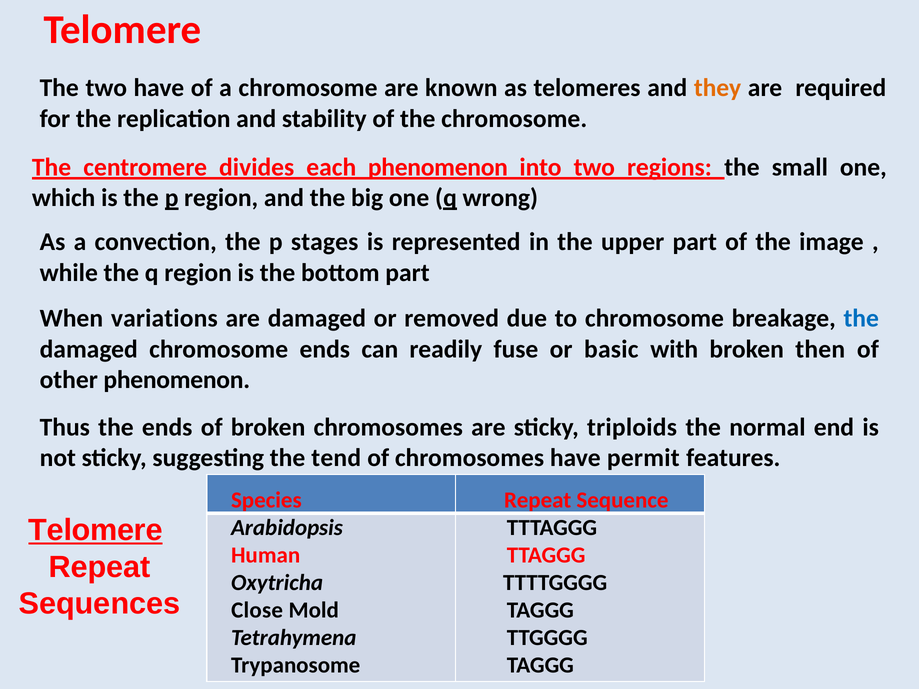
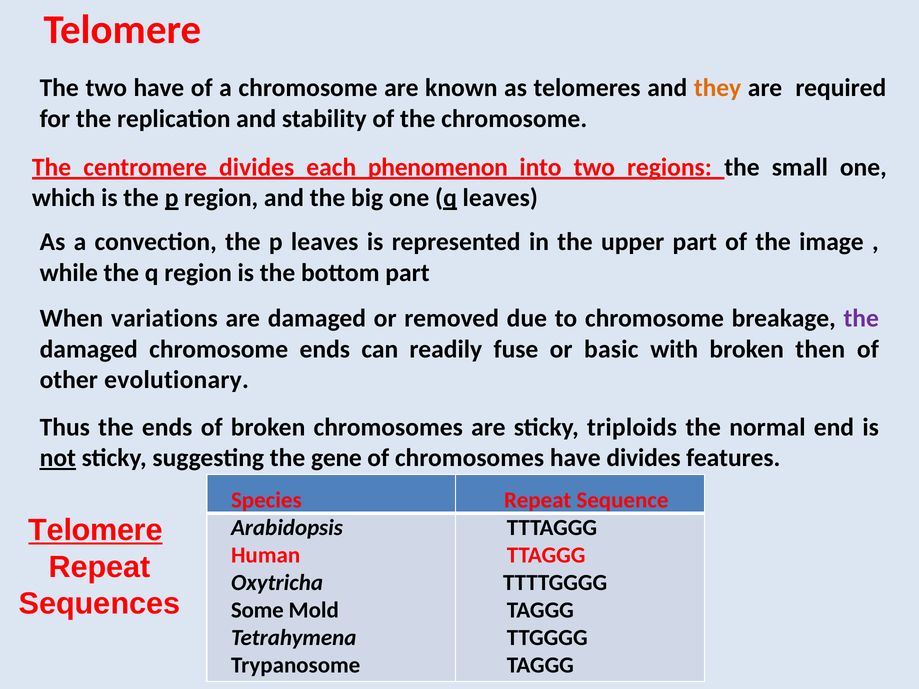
q wrong: wrong -> leaves (500, 198)
p stages: stages -> leaves (325, 242)
the colour: blue -> purple (861, 319)
other phenomenon: phenomenon -> evolutionary (177, 380)
not underline: none -> present (58, 458)
tend: tend -> gene (336, 458)
have permit: permit -> divides (644, 458)
Close: Close -> Some (257, 610)
